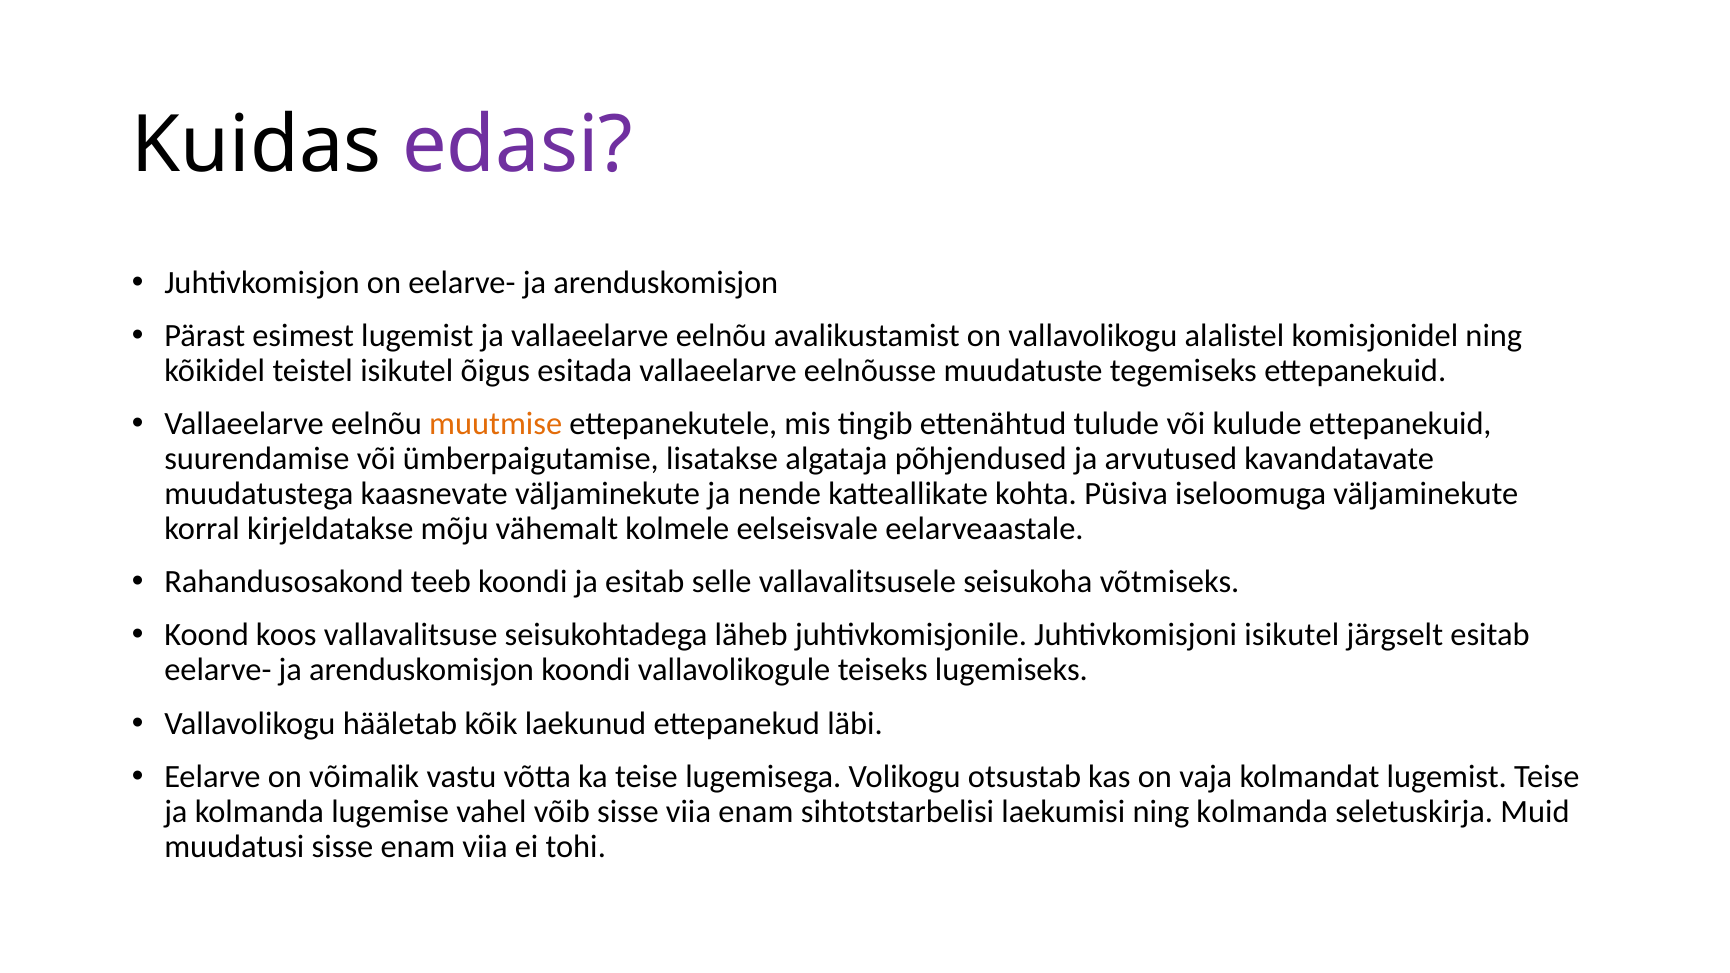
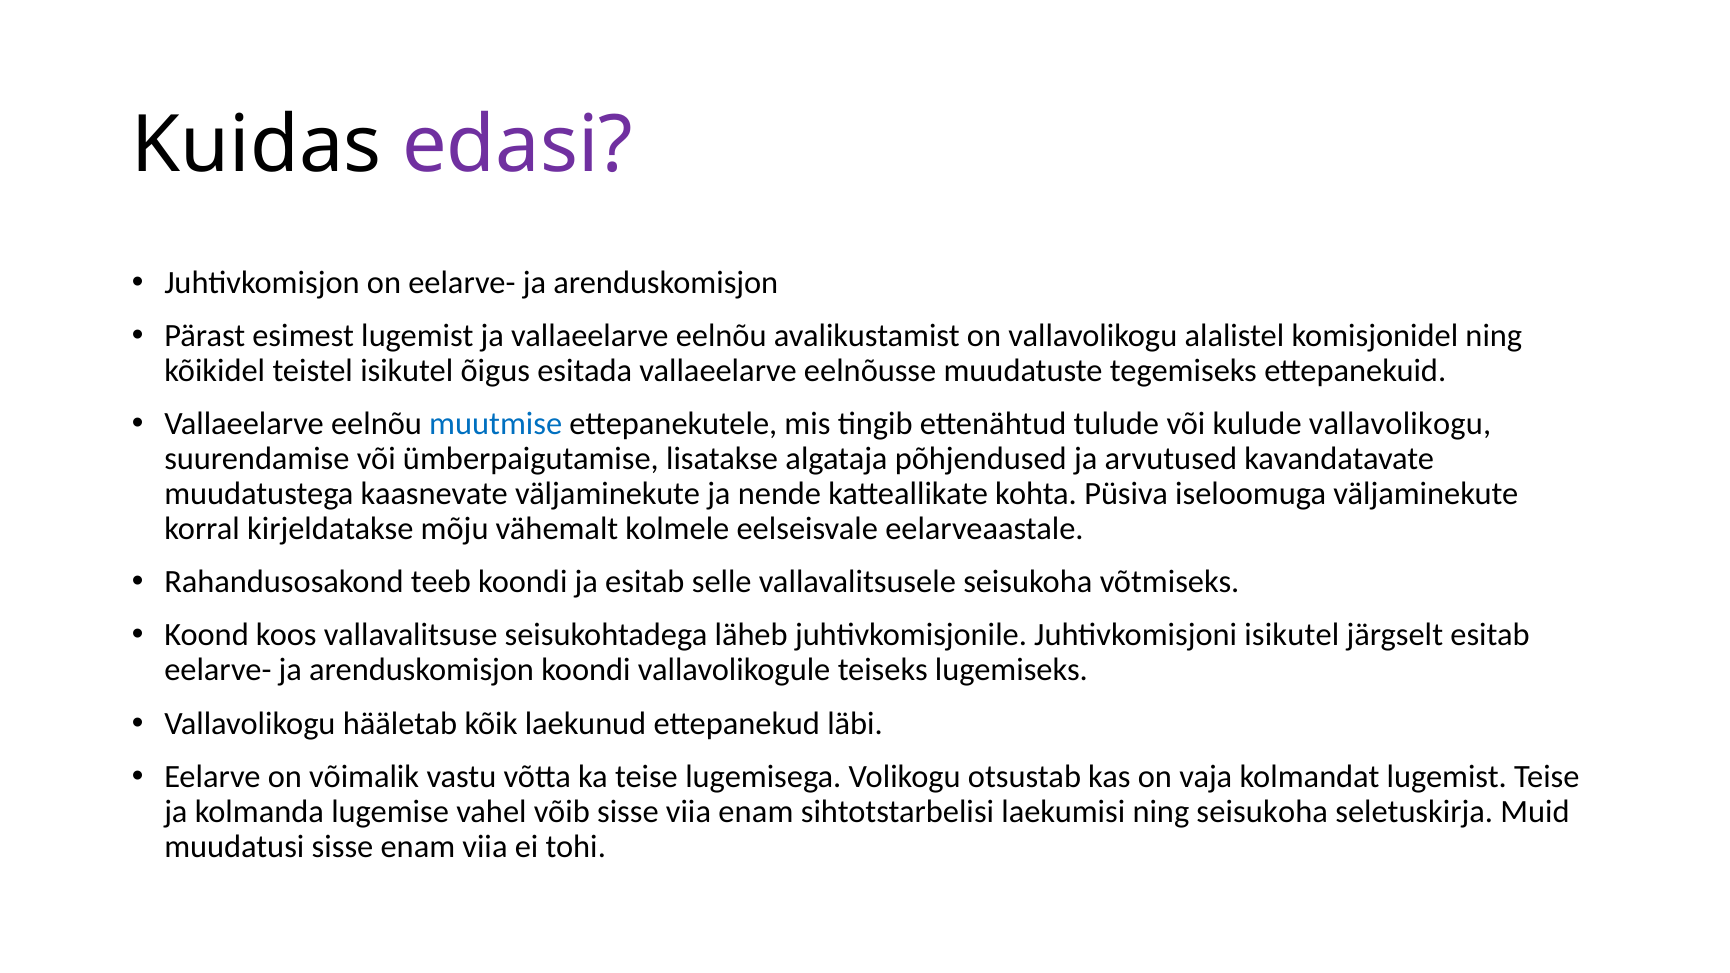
muutmise colour: orange -> blue (496, 424)
kulude ettepanekuid: ettepanekuid -> vallavolikogu (1400, 424)
ning kolmanda: kolmanda -> seisukoha (1262, 812)
